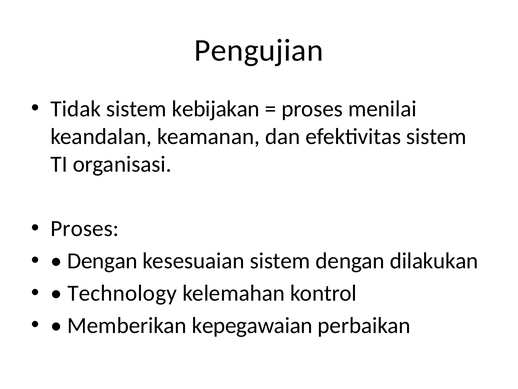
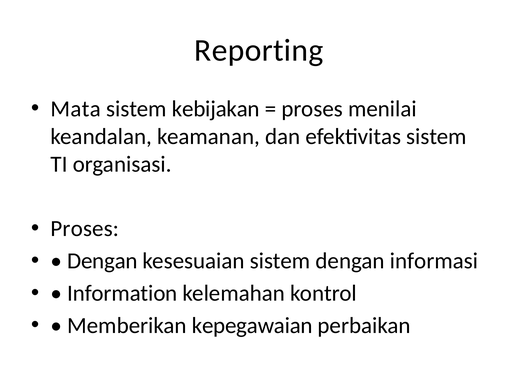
Pengujian: Pengujian -> Reporting (259, 50)
Tidak: Tidak -> Mata (76, 109)
dilakukan: dilakukan -> informasi (434, 261)
Technology: Technology -> Information (122, 293)
